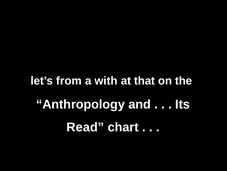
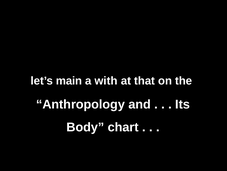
from: from -> main (69, 80)
Read: Read -> Body (85, 127)
